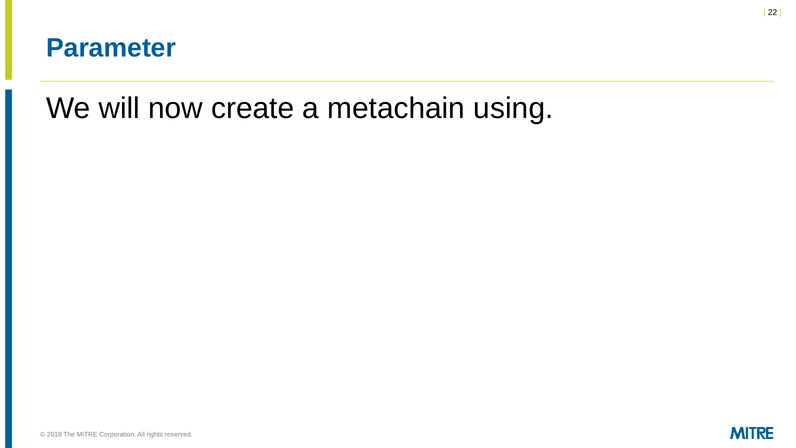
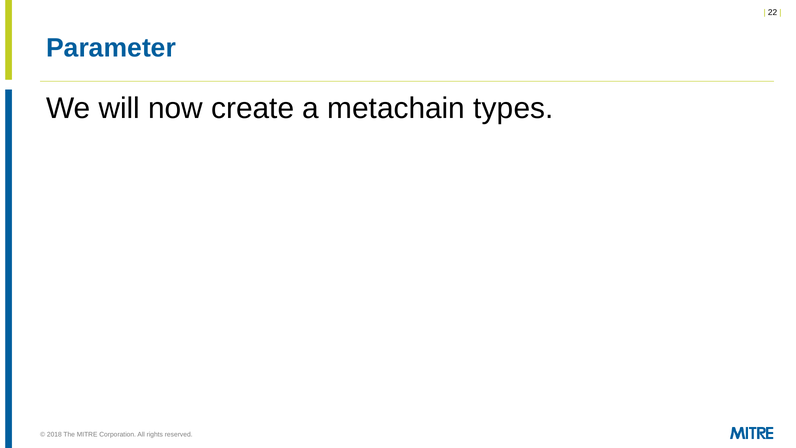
using: using -> types (513, 108)
